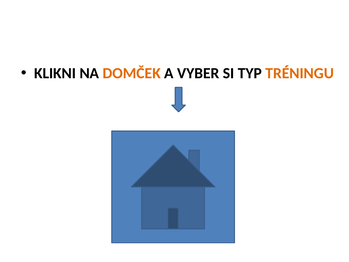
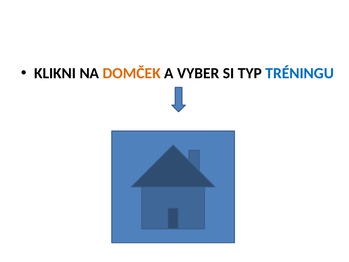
TRÉNINGU colour: orange -> blue (300, 73)
